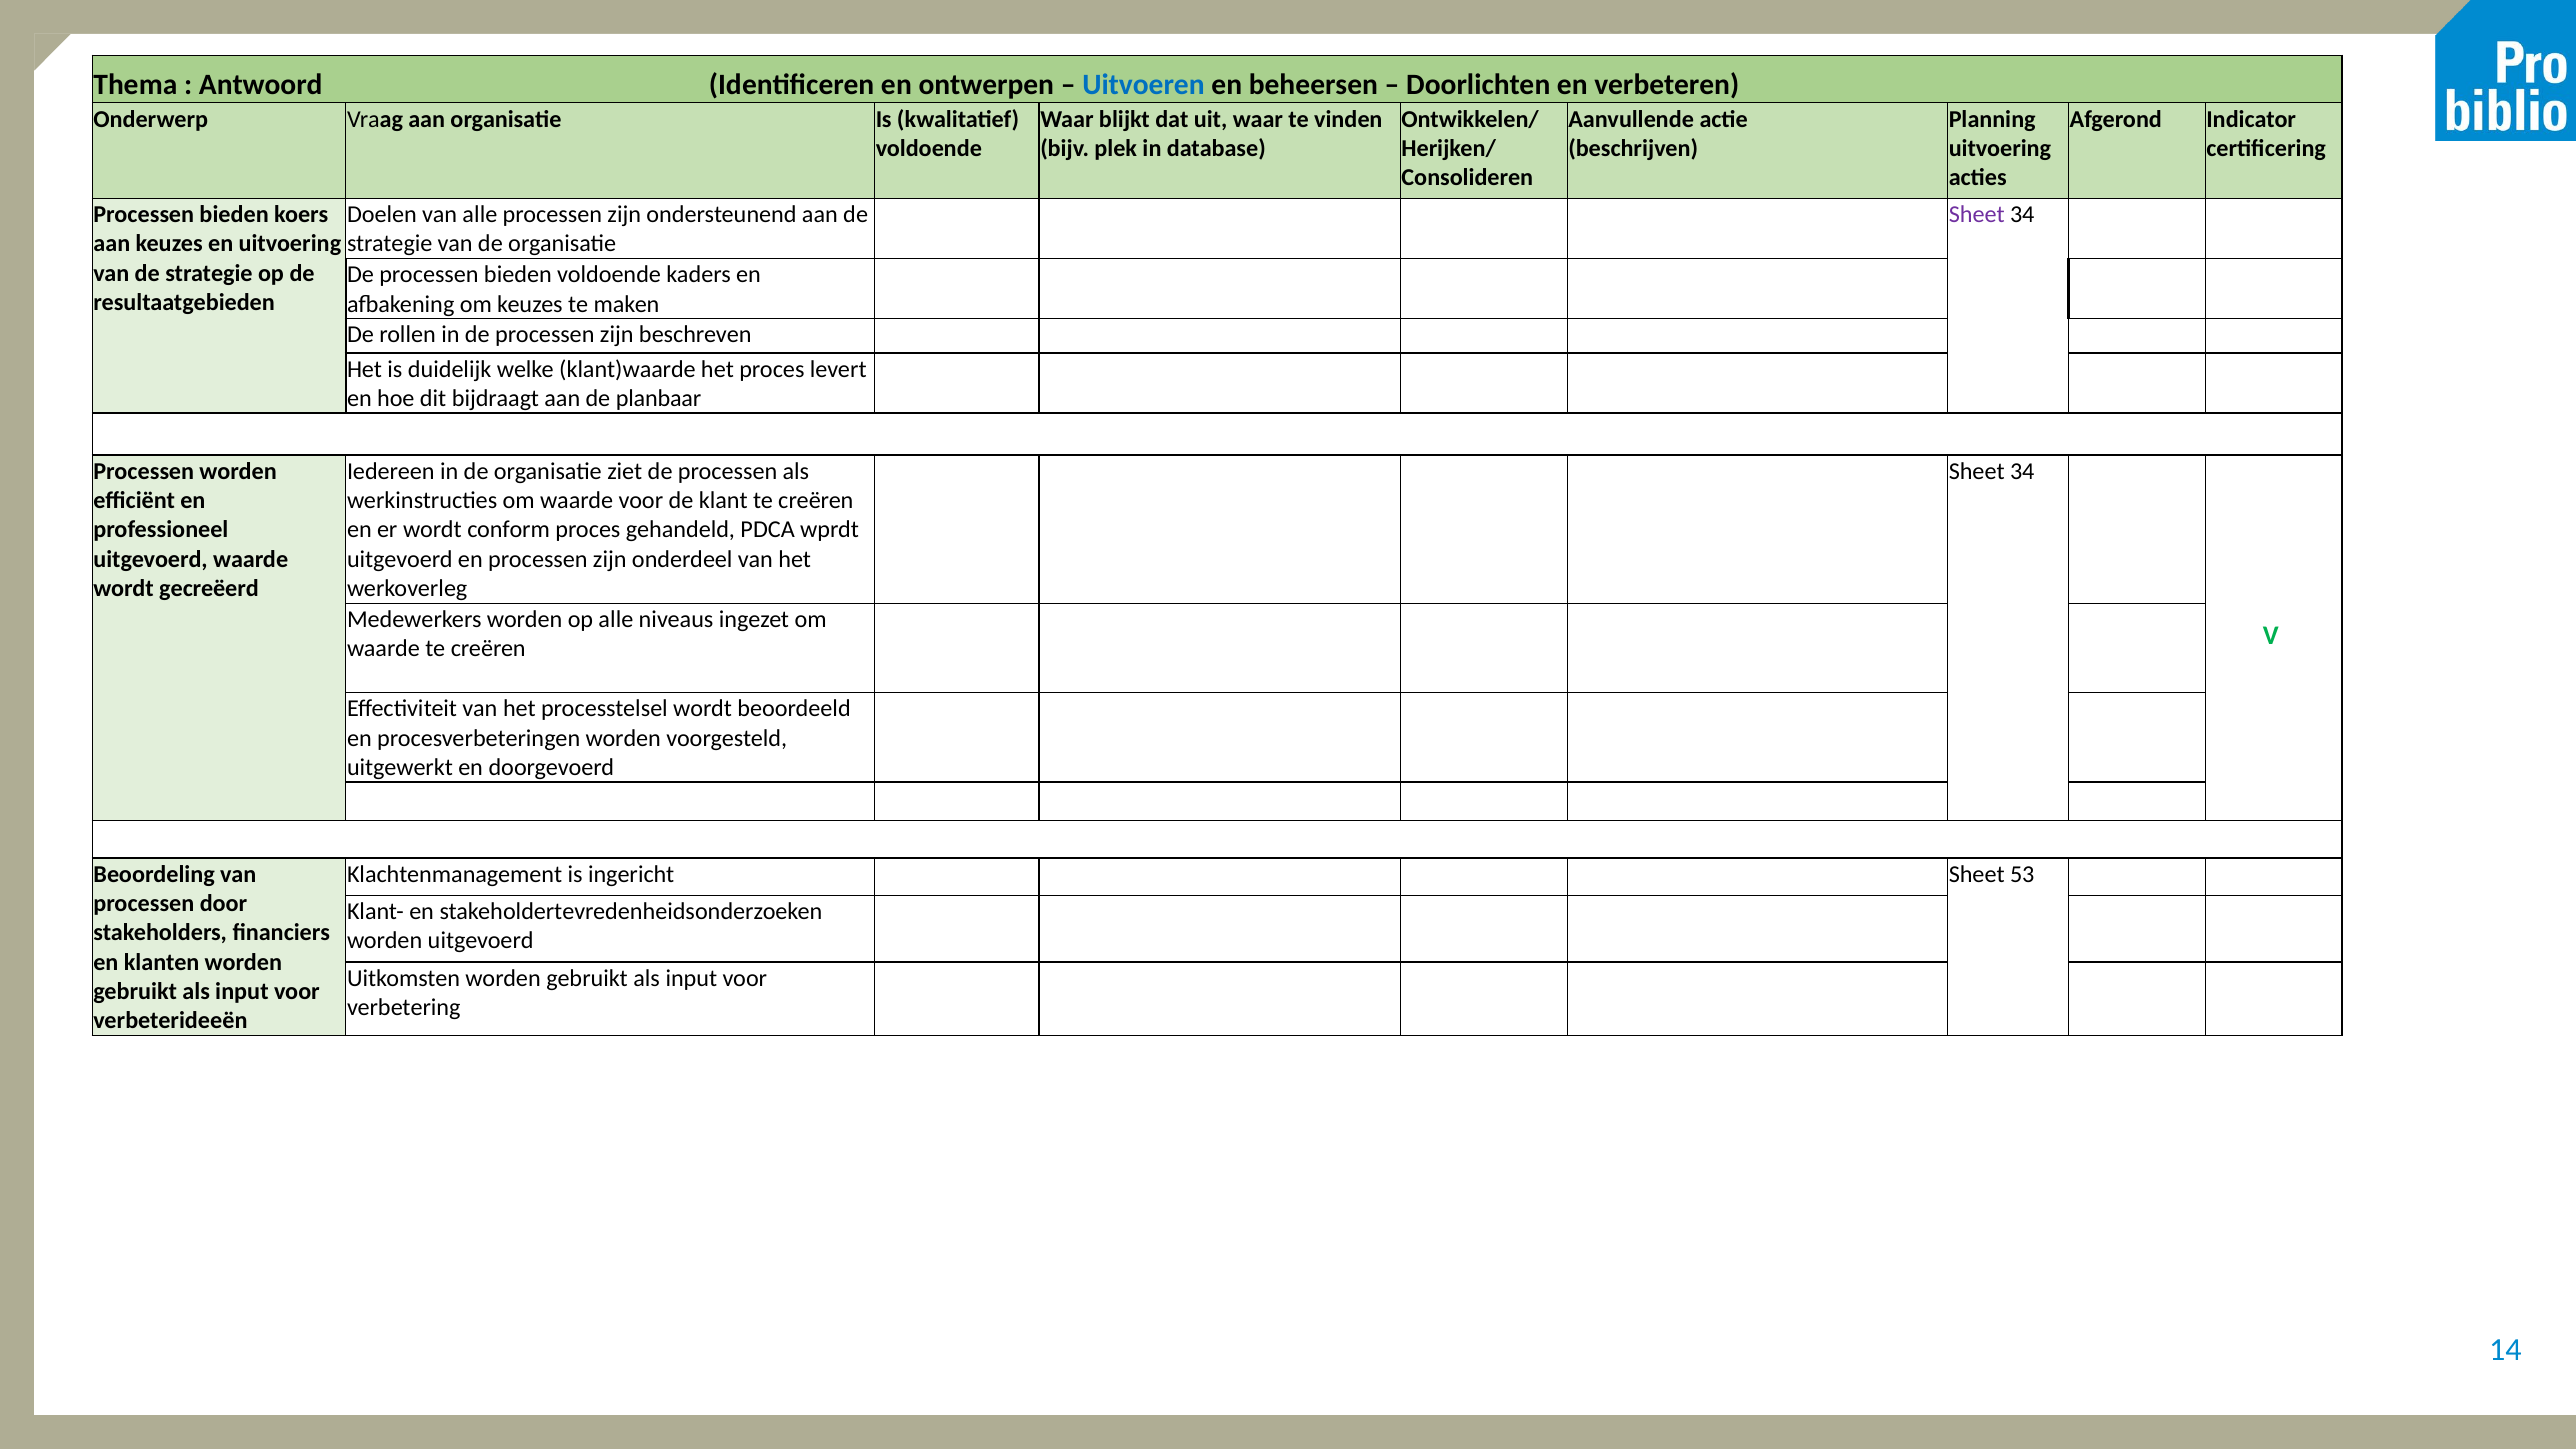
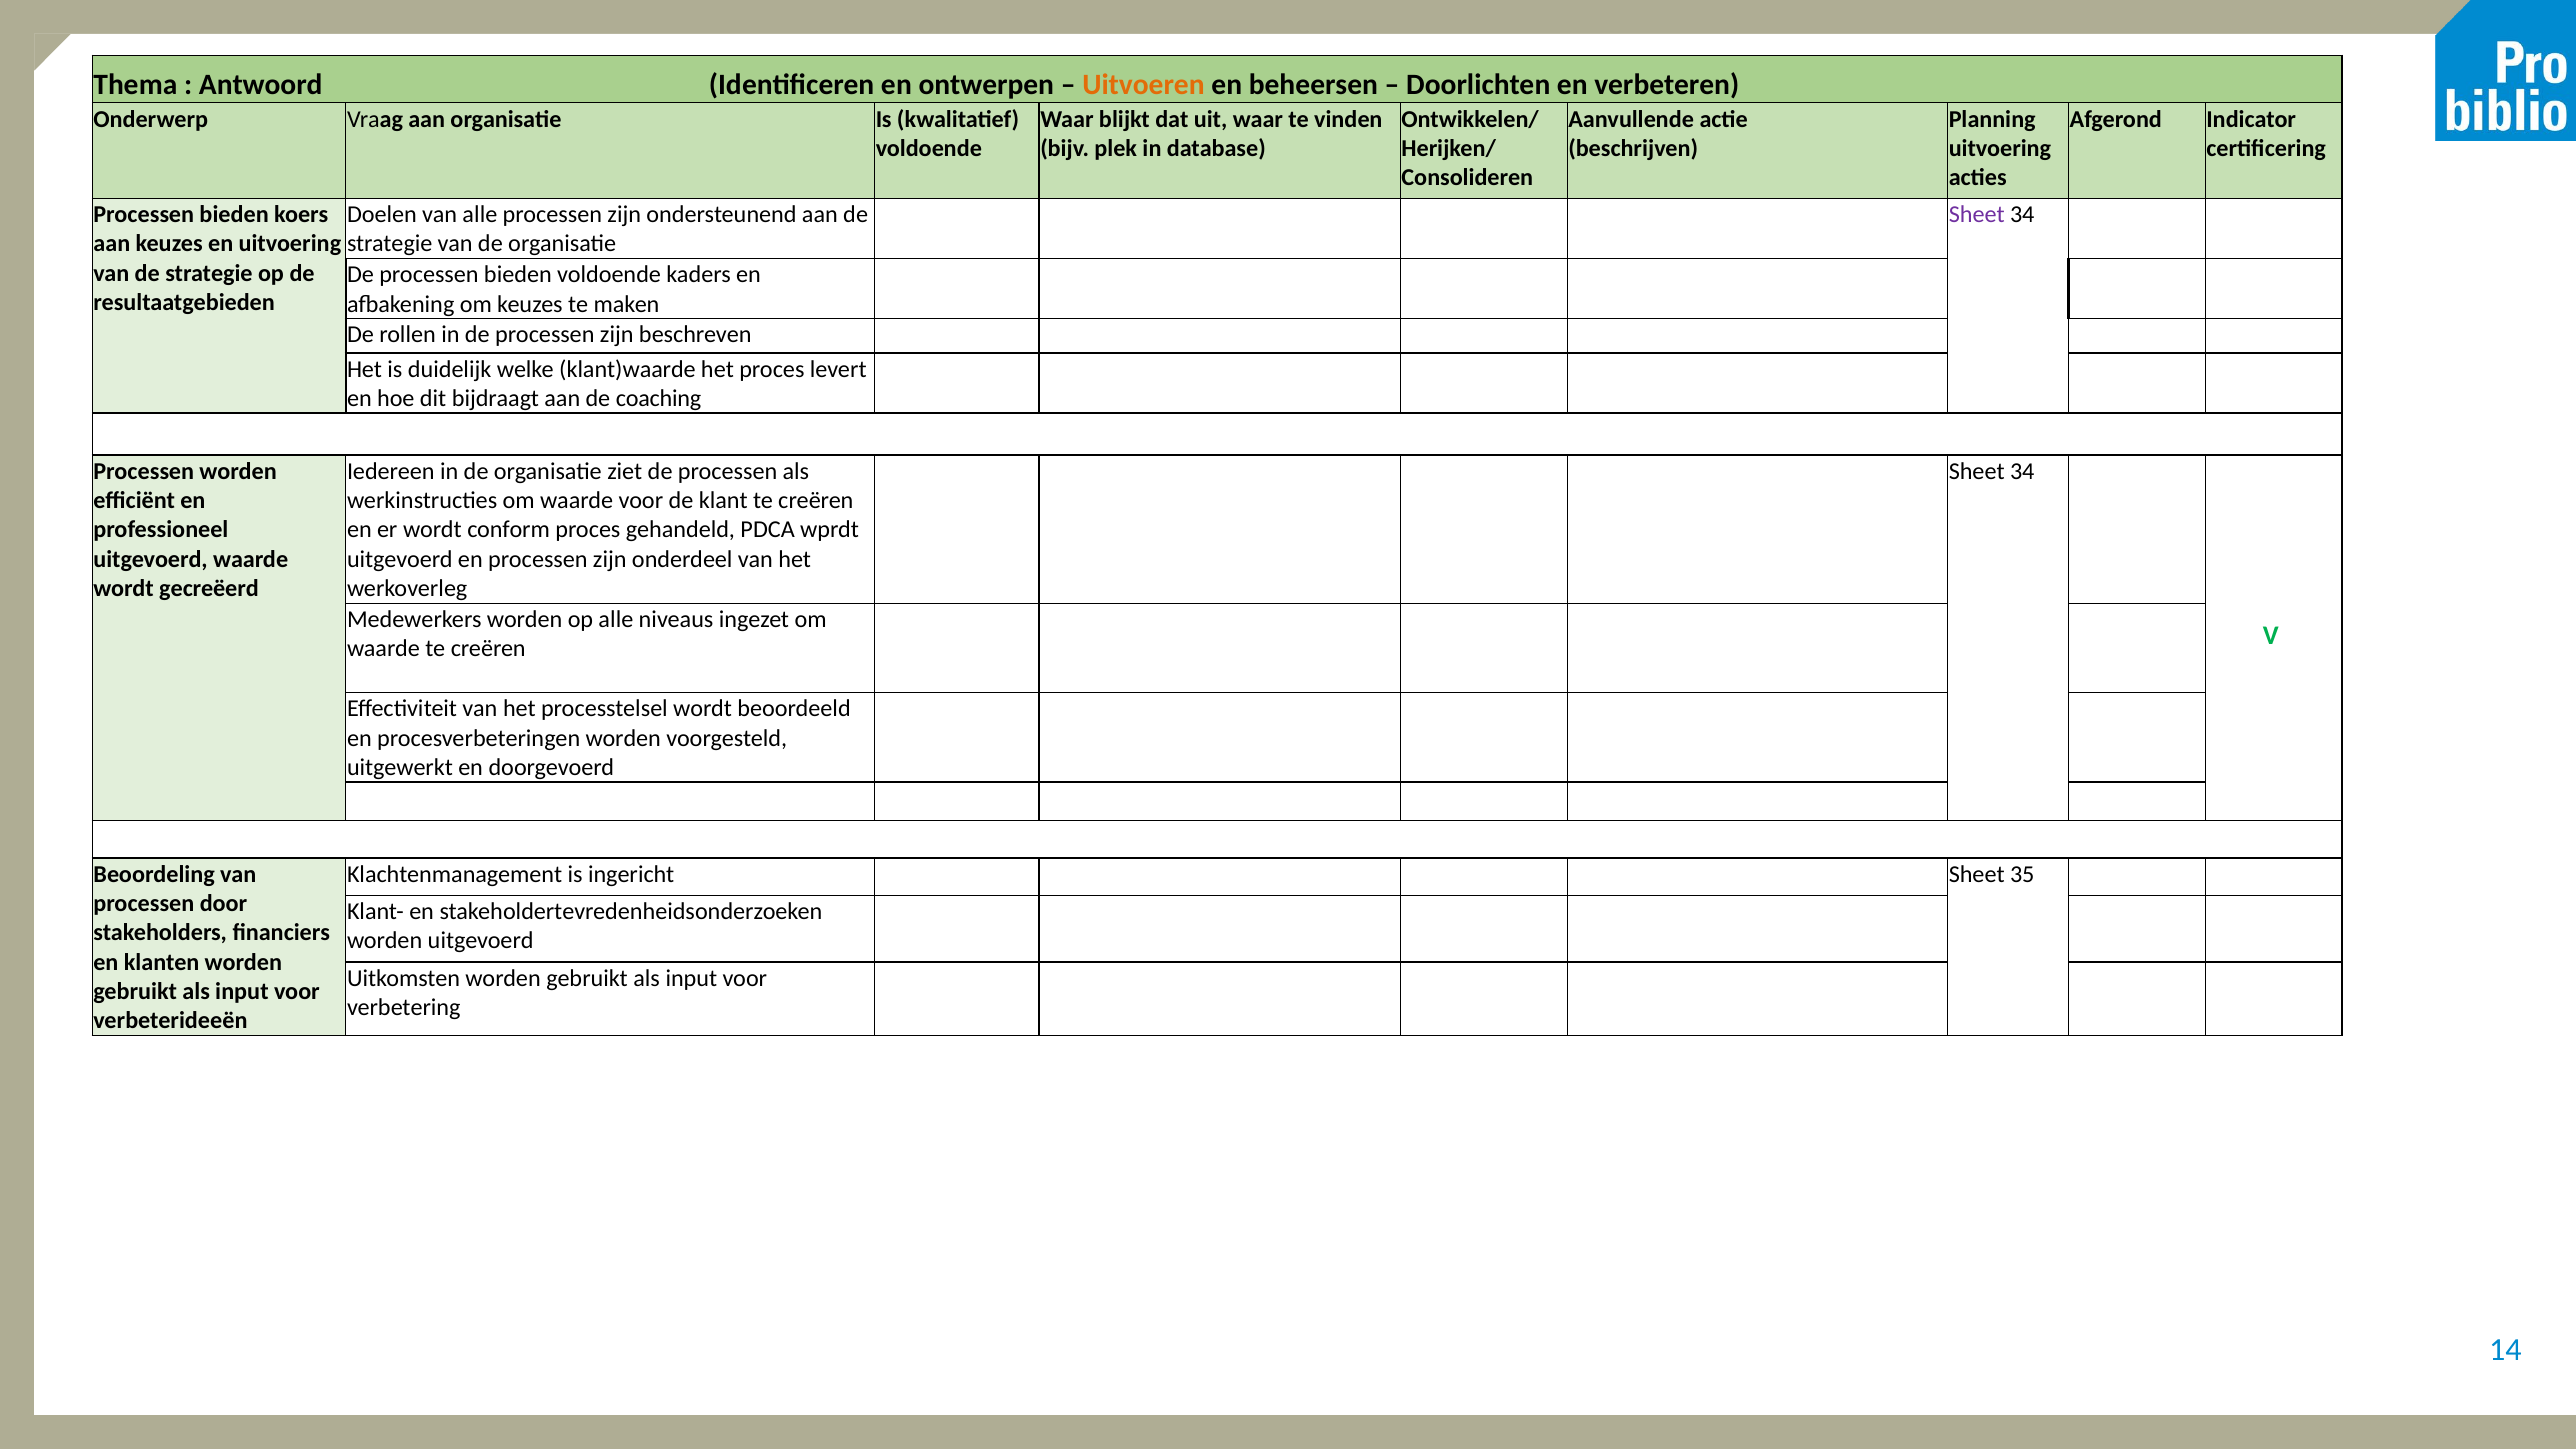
Uitvoeren colour: blue -> orange (1143, 85)
planbaar: planbaar -> coaching (659, 398)
53: 53 -> 35 (2022, 874)
